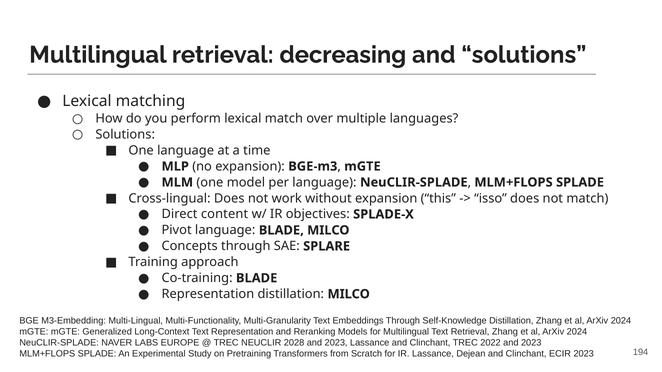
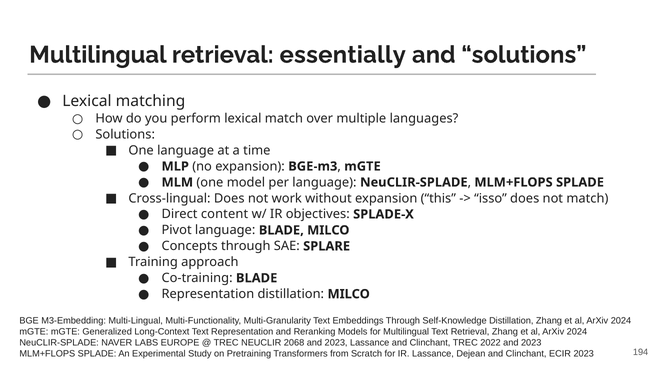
decreasing: decreasing -> essentially (343, 55)
2028: 2028 -> 2068 (294, 343)
